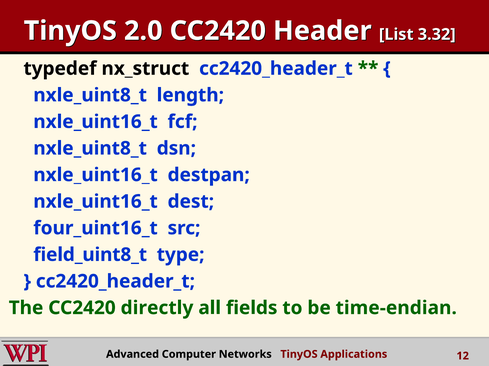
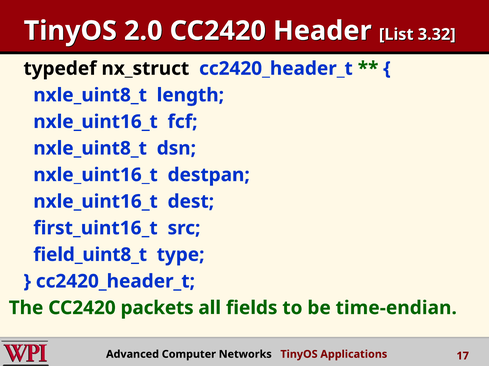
four_uint16_t: four_uint16_t -> first_uint16_t (96, 229)
directly: directly -> packets (157, 308)
12: 12 -> 17 (463, 357)
